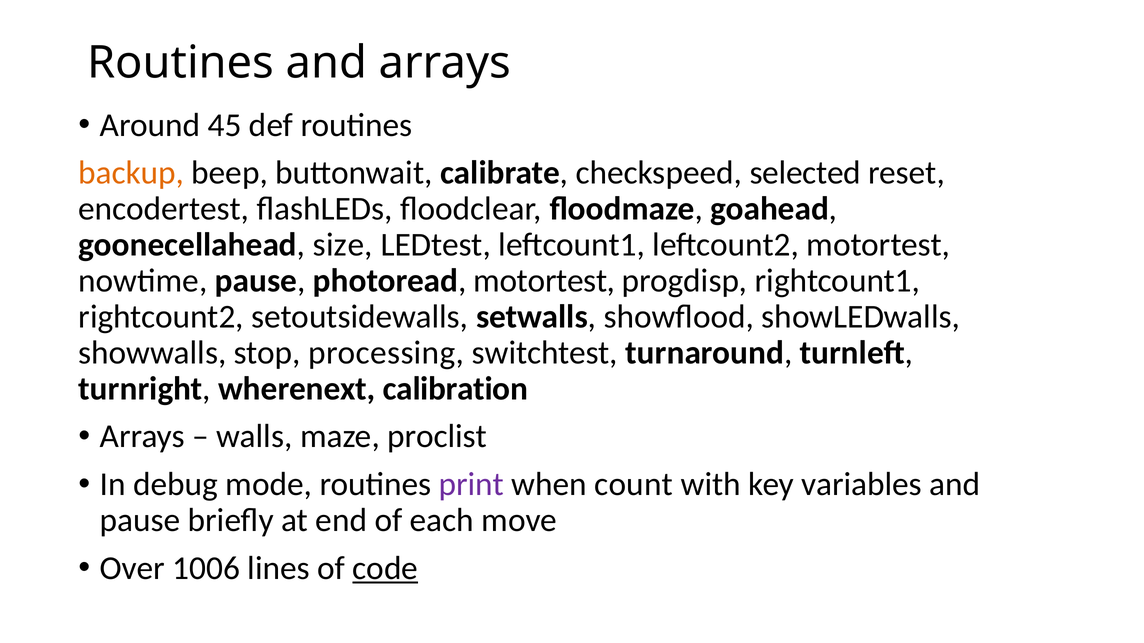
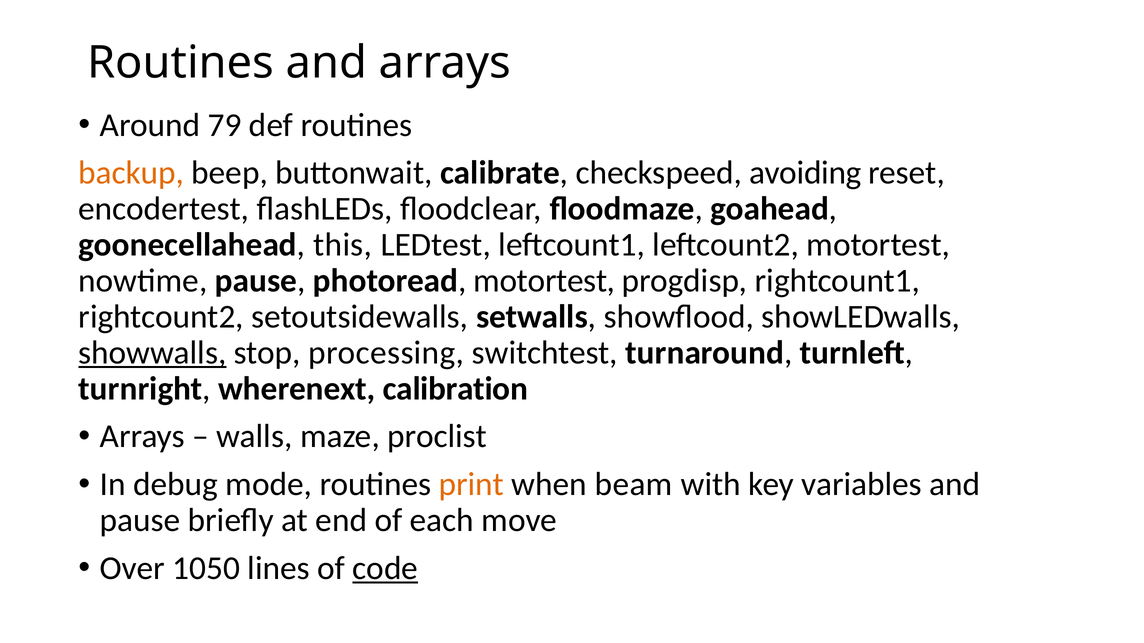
45: 45 -> 79 (225, 125)
selected: selected -> avoiding (805, 173)
size: size -> this (343, 245)
showwalls underline: none -> present (152, 353)
print colour: purple -> orange (471, 485)
count: count -> beam (634, 485)
1006: 1006 -> 1050 (206, 569)
